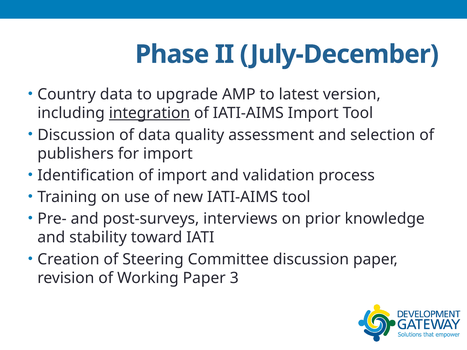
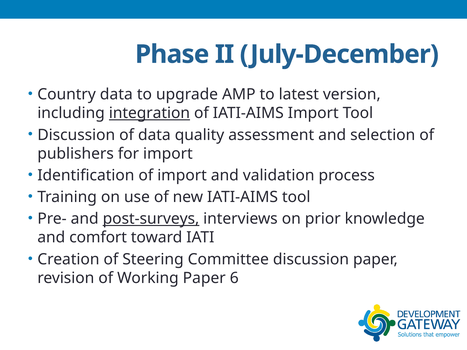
post-surveys underline: none -> present (151, 219)
stability: stability -> comfort (98, 238)
3: 3 -> 6 (234, 278)
